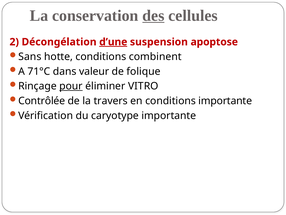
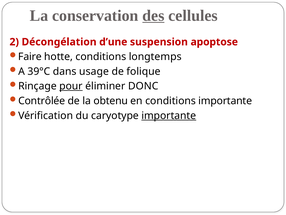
d’une underline: present -> none (113, 42)
Sans: Sans -> Faire (30, 57)
combinent: combinent -> longtemps (155, 57)
71°C: 71°C -> 39°C (39, 71)
valeur: valeur -> usage (94, 71)
VITRO: VITRO -> DONC (143, 86)
travers: travers -> obtenu (111, 101)
importante underline: none -> present (169, 115)
